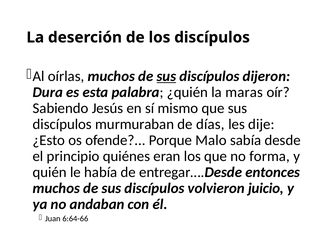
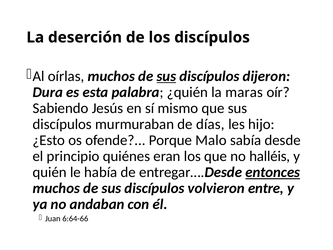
dije: dije -> hijo (261, 124)
forma: forma -> halléis (270, 156)
entonces underline: none -> present (273, 172)
juicio: juicio -> entre (266, 188)
